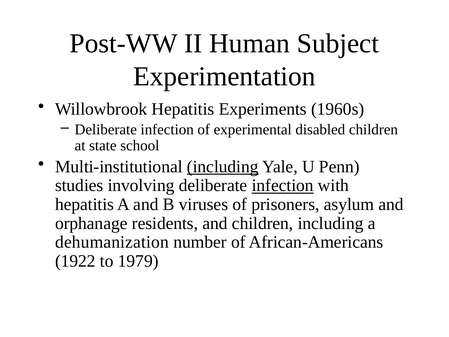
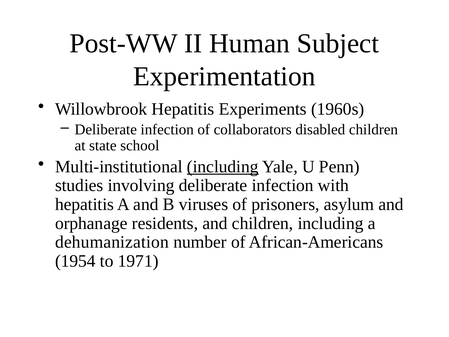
experimental: experimental -> collaborators (253, 129)
infection underline: present -> none (283, 185)
1922: 1922 -> 1954 (75, 261)
1979: 1979 -> 1971 (138, 261)
